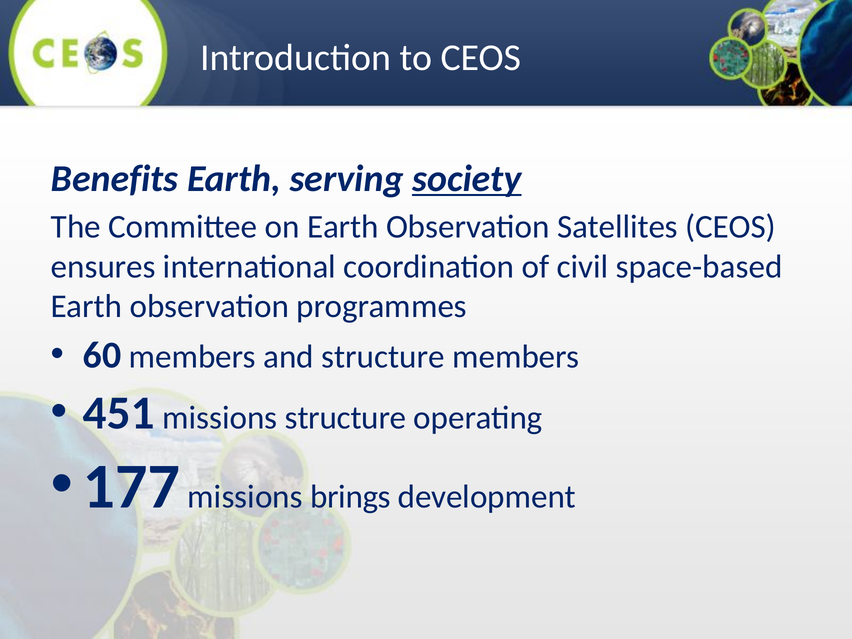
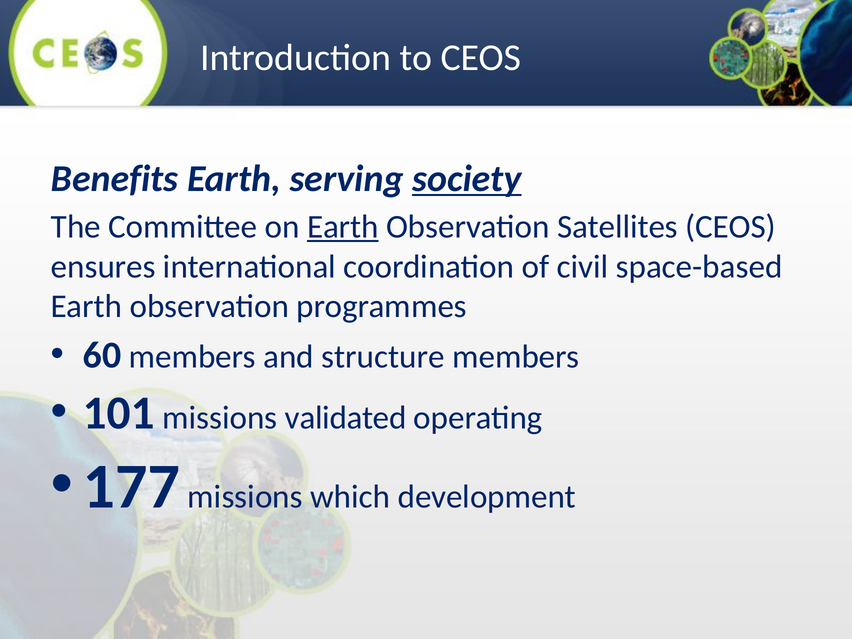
Earth underline: none -> present (343, 227)
451: 451 -> 101 (119, 413)
missions structure: structure -> validated (346, 418)
brings: brings -> which (350, 497)
